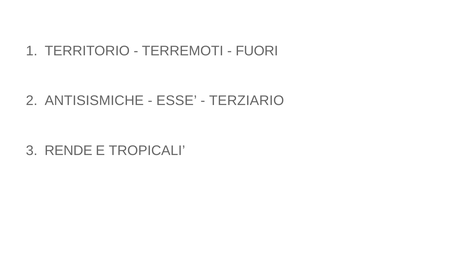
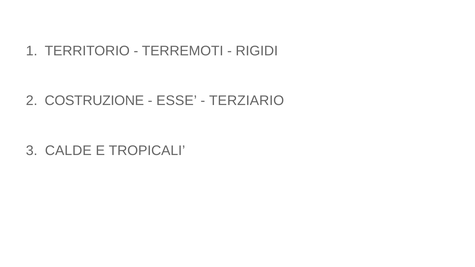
FUORI: FUORI -> RIGIDI (257, 51)
ANTISISMICHE: ANTISISMICHE -> COSTRUZIONE (94, 101)
RENDE: RENDE -> CALDE (68, 151)
